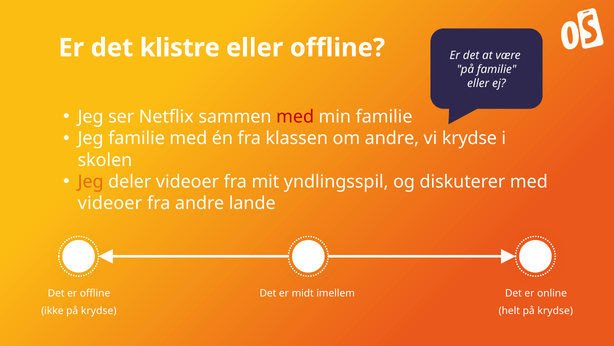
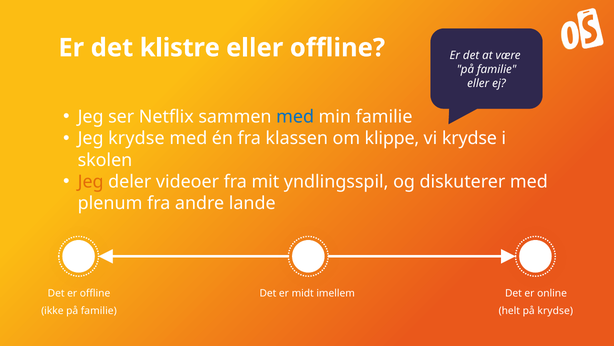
med colour: red -> blue (295, 117)
Jeg familie: familie -> krydse (136, 138)
om andre: andre -> klippe (392, 138)
videoer: videoer -> plenum (110, 203)
ikke på krydse: krydse -> familie (99, 310)
